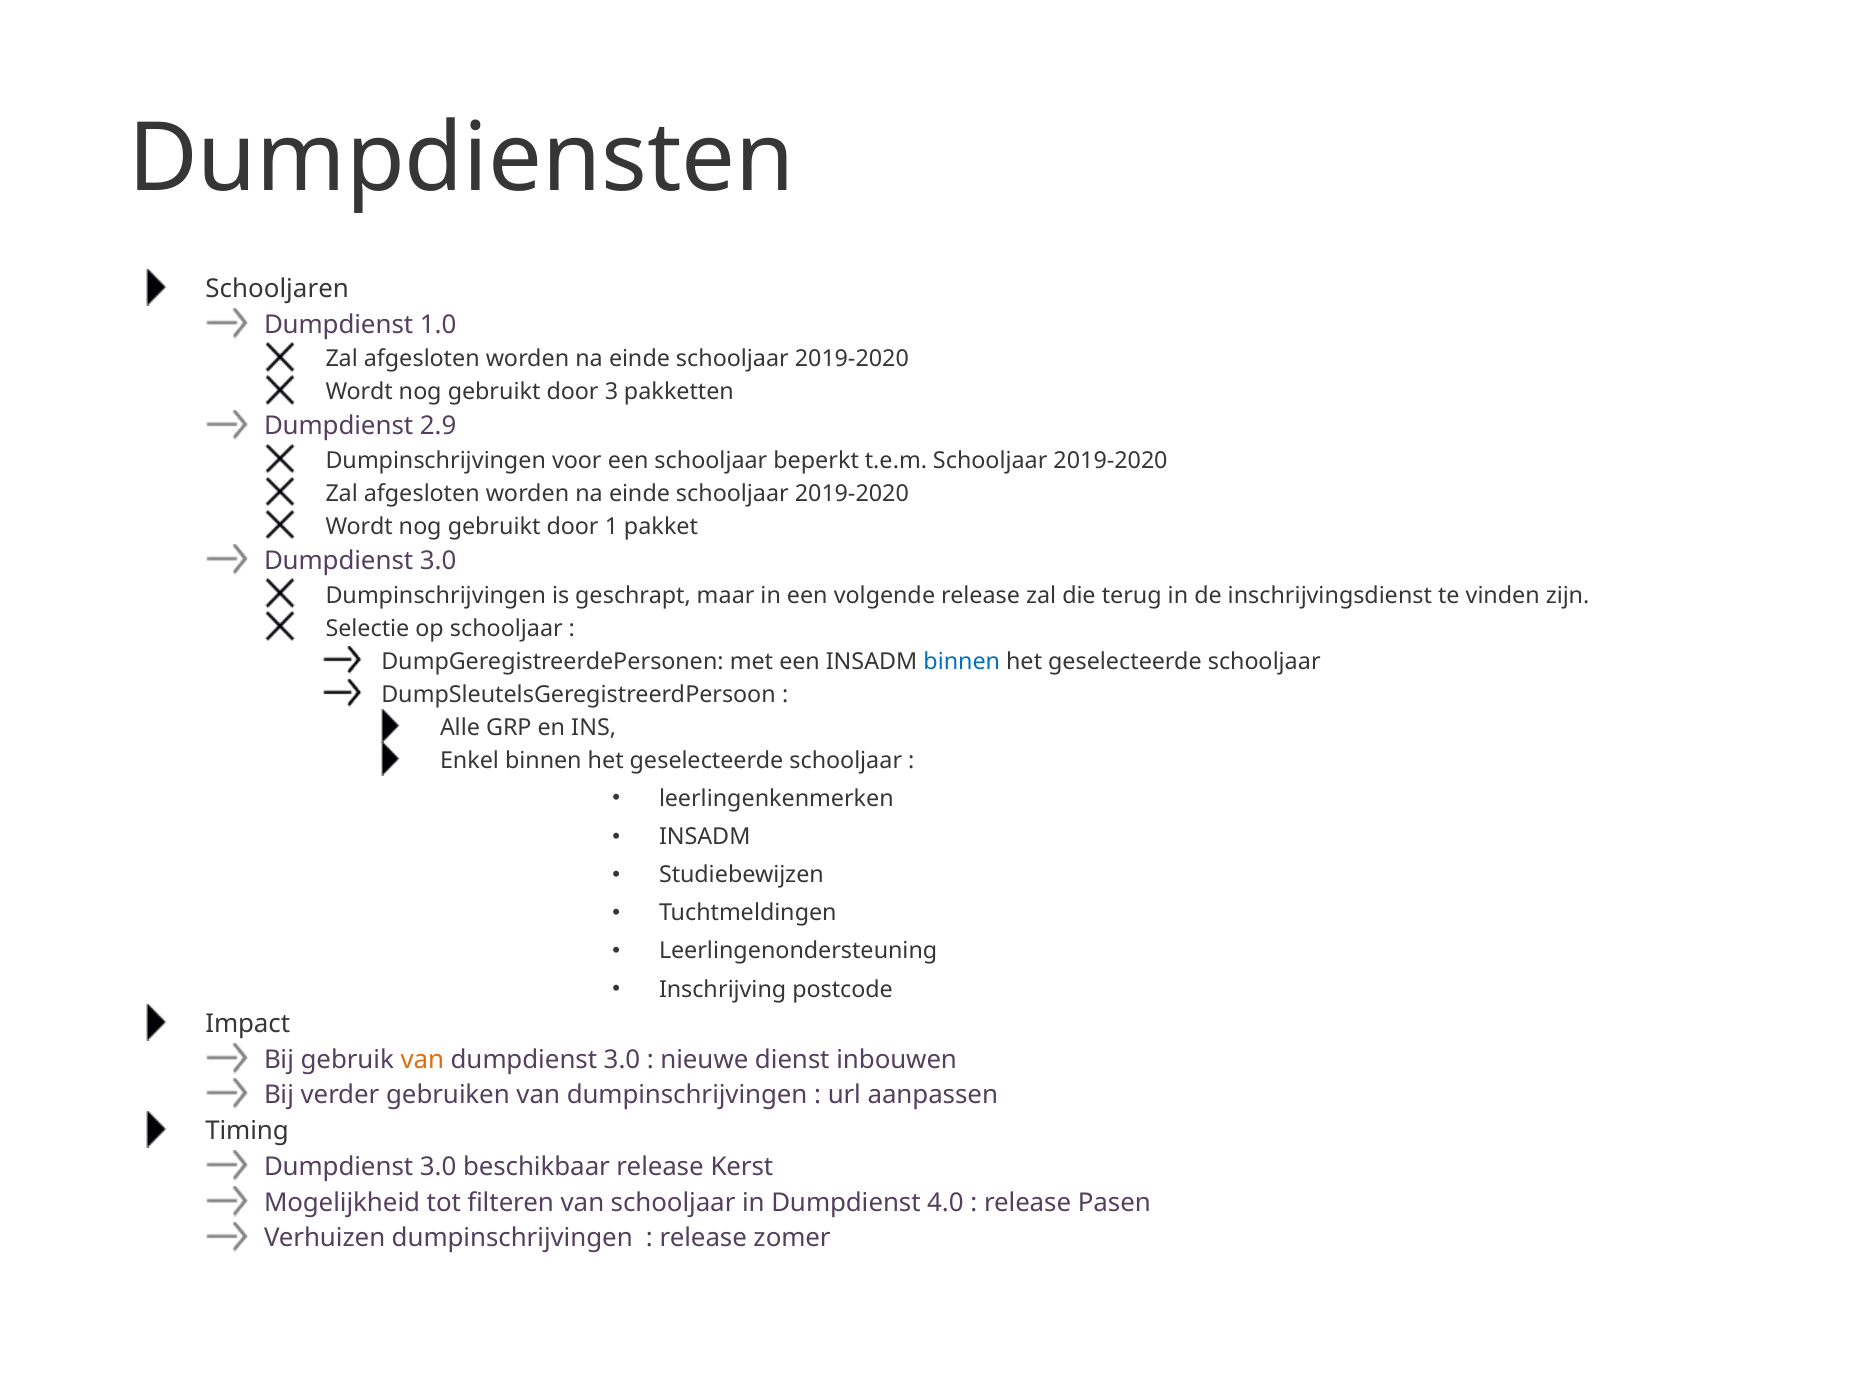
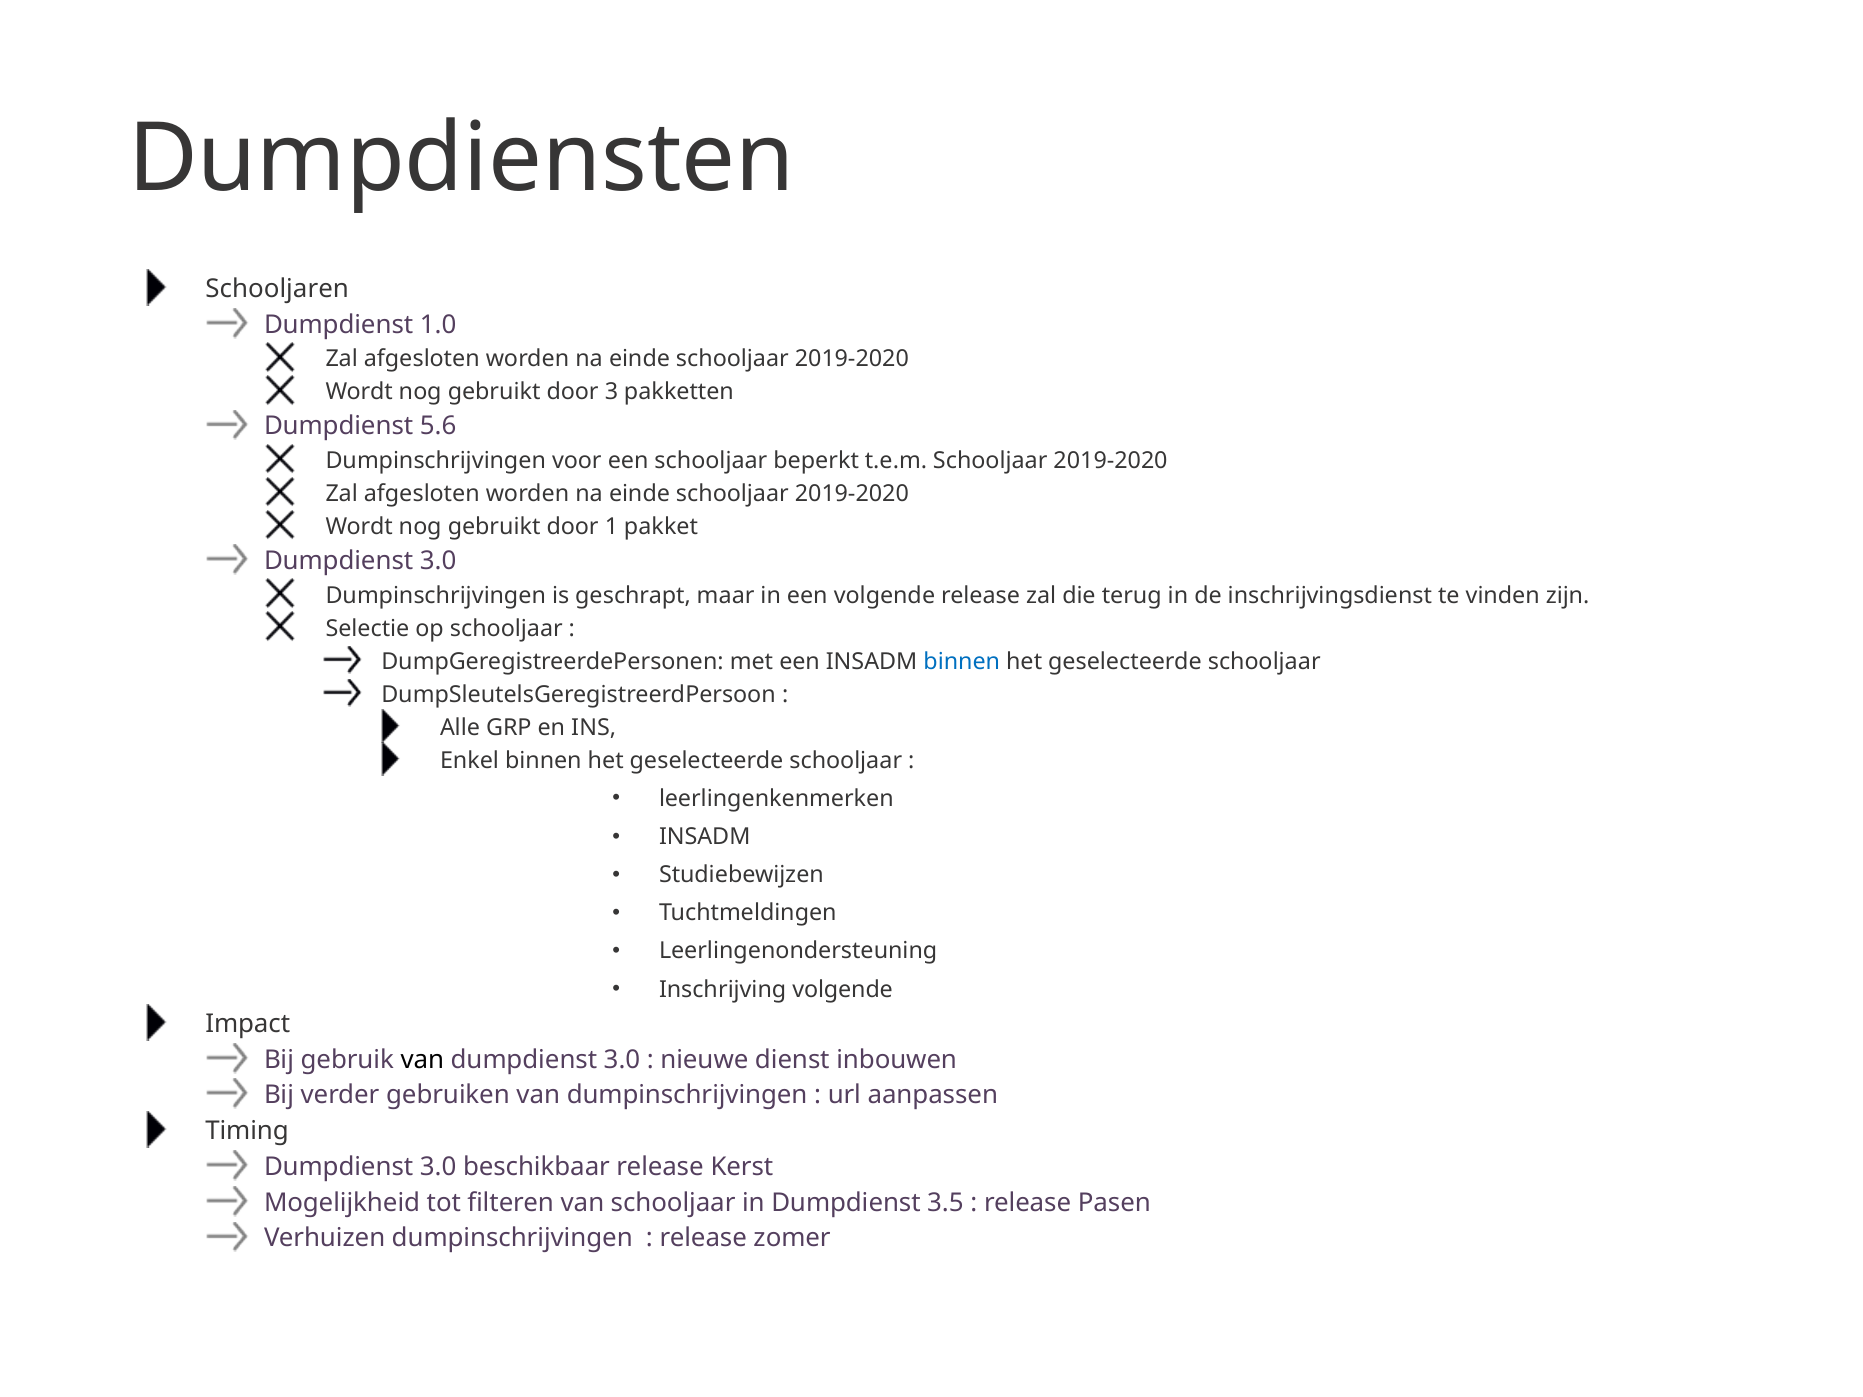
2.9: 2.9 -> 5.6 (438, 426)
Inschrijving postcode: postcode -> volgende (843, 990)
van colour: orange -> black (422, 1060)
4.0: 4.0 -> 3.5 (945, 1203)
